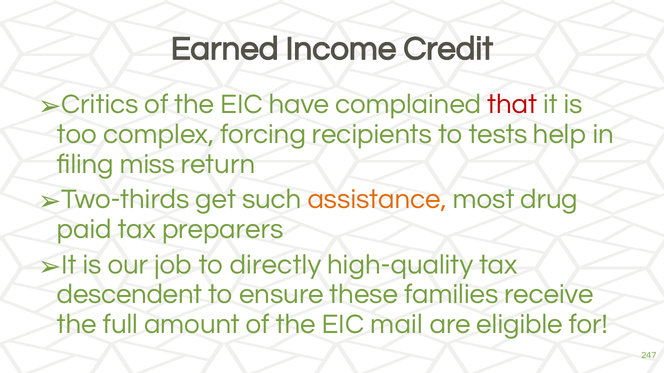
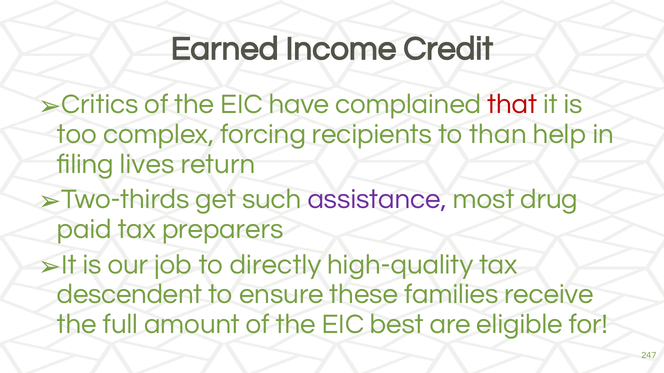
tests: tests -> than (498, 134)
miss: miss -> lives (147, 164)
assistance colour: orange -> purple (377, 200)
mail: mail -> best (397, 325)
